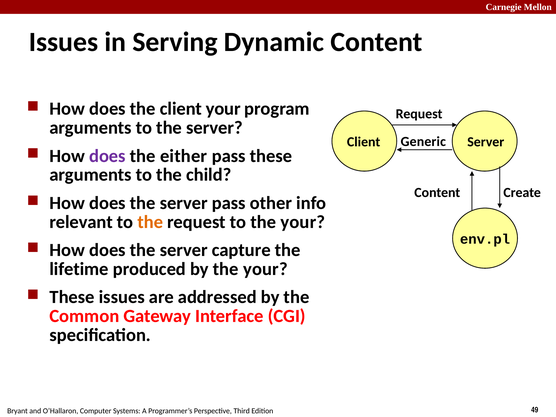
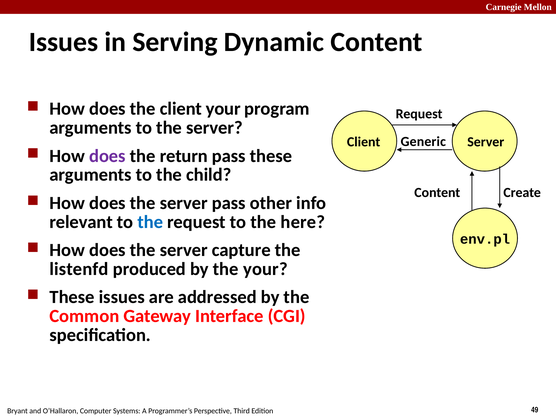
either: either -> return (184, 156)
the colour: orange -> blue (150, 222)
to the your: your -> here (303, 222)
lifetime: lifetime -> listenfd (79, 269)
